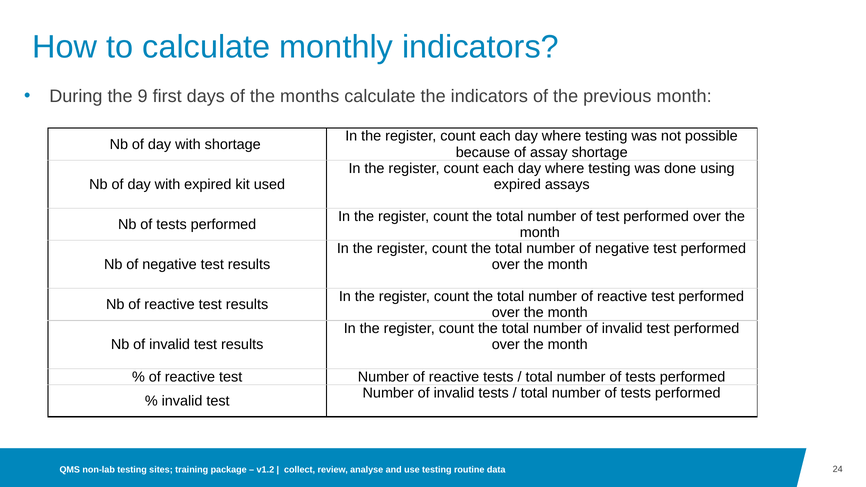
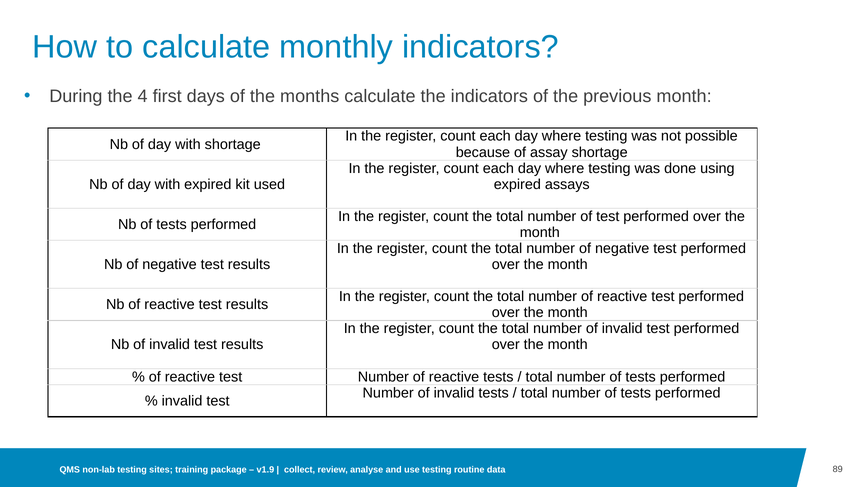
9: 9 -> 4 (143, 96)
v1.2: v1.2 -> v1.9 (265, 470)
24: 24 -> 89 (838, 469)
